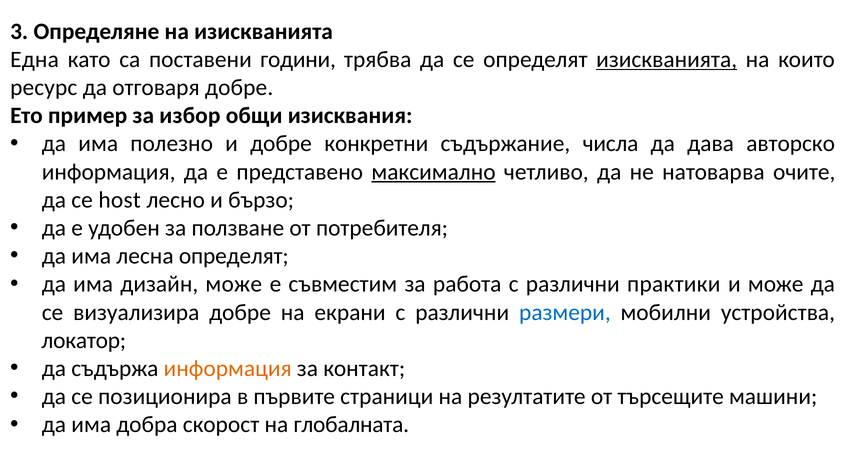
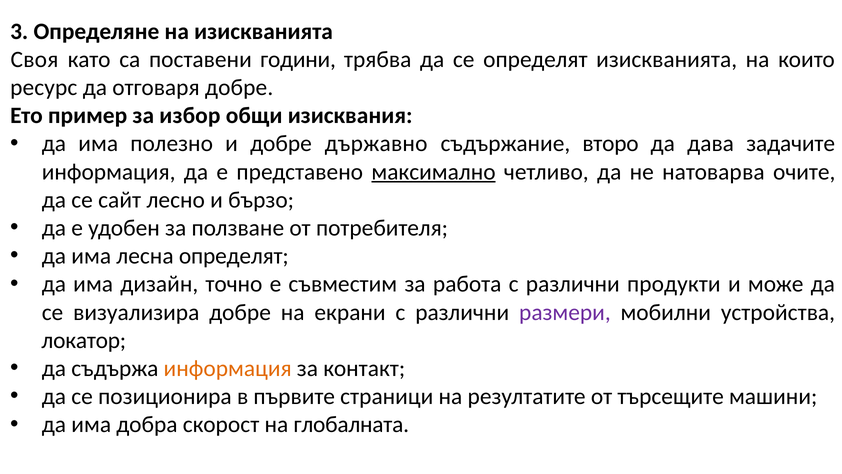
Една: Една -> Своя (34, 59)
изискванията underline: present -> none (667, 59)
конкретни: конкретни -> държавно (376, 144)
числа: числа -> второ (611, 144)
авторско: авторско -> задачите (791, 144)
host: host -> сайт (120, 200)
дизайн може: може -> точно (234, 284)
практики: практики -> продукти (674, 284)
размери colour: blue -> purple (565, 312)
